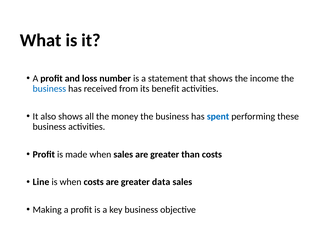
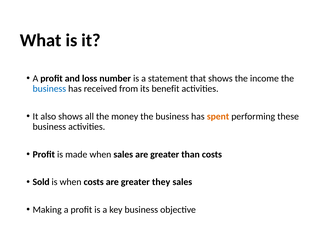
spent colour: blue -> orange (218, 117)
Line: Line -> Sold (41, 182)
data: data -> they (161, 182)
